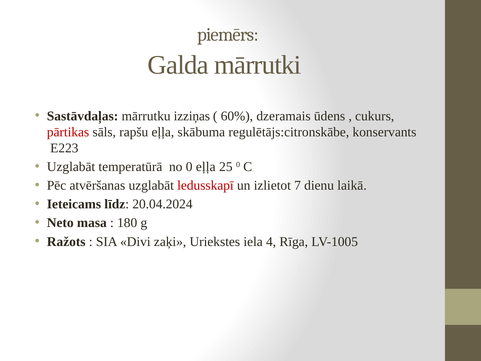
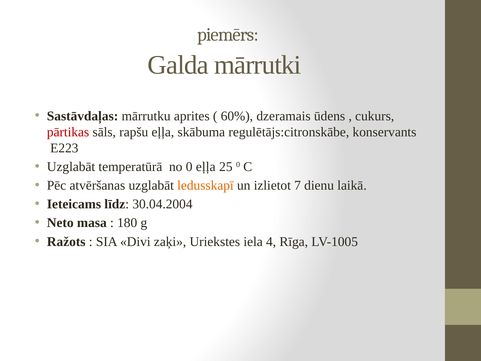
izziņas: izziņas -> aprites (192, 116)
ledusskapī colour: red -> orange (205, 185)
20.04.2024: 20.04.2024 -> 30.04.2004 (162, 204)
